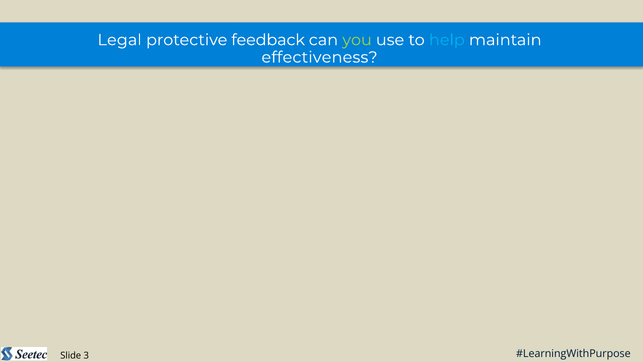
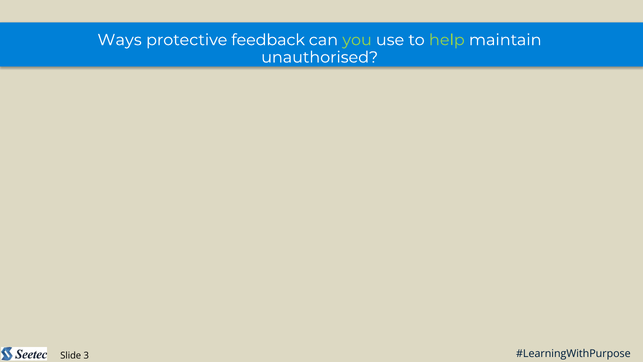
Legal: Legal -> Ways (120, 40)
help colour: light blue -> light green (447, 40)
effectiveness: effectiveness -> unauthorised (320, 57)
